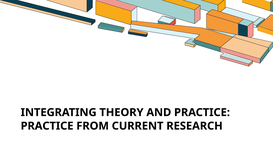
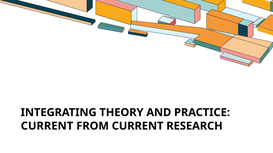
PRACTICE: PRACTICE -> CURRENT (47, 126)
